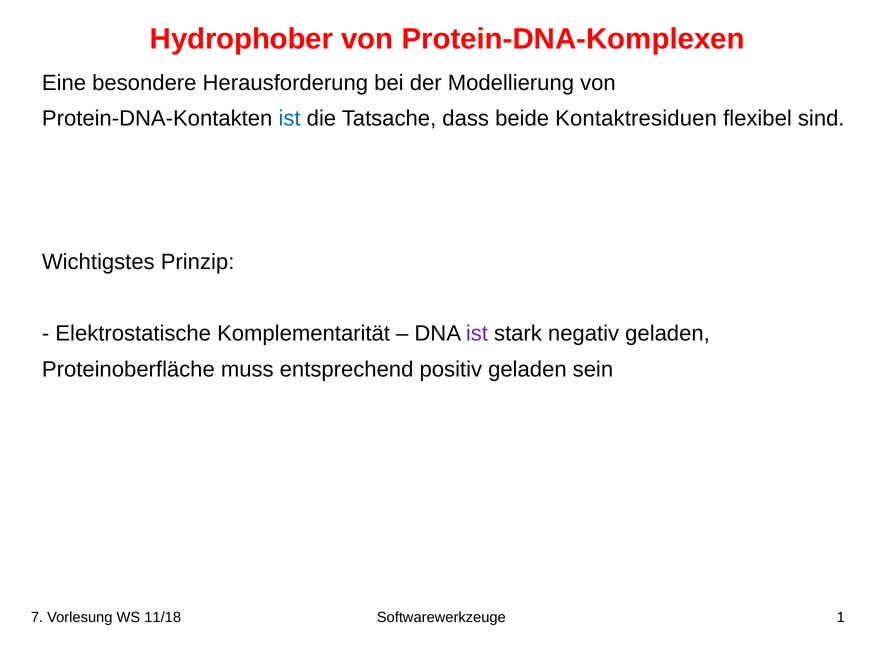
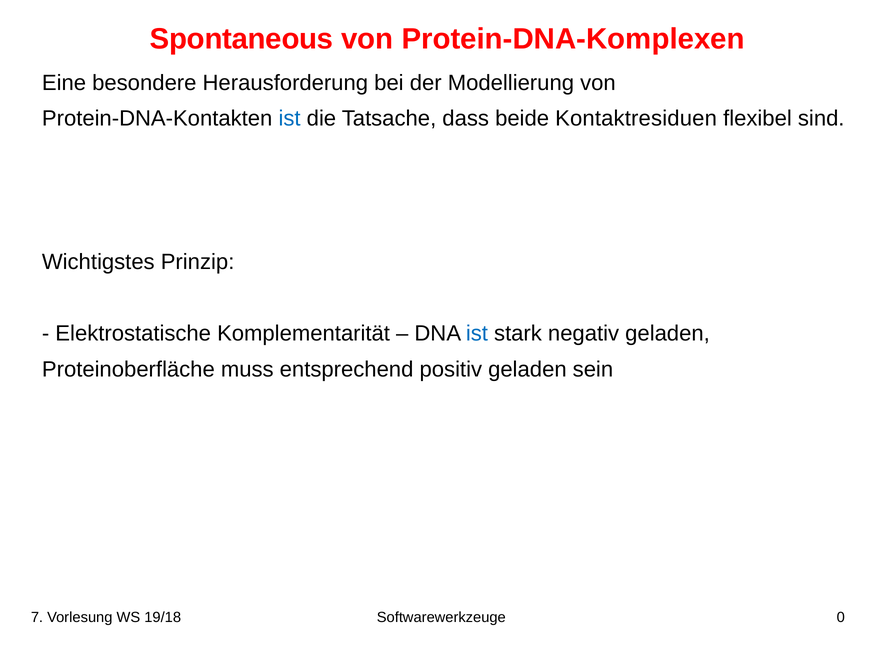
Hydrophober: Hydrophober -> Spontaneous (242, 39)
ist colour: purple -> blue (477, 334)
11/18: 11/18 -> 19/18 (163, 618)
1: 1 -> 0 (841, 618)
